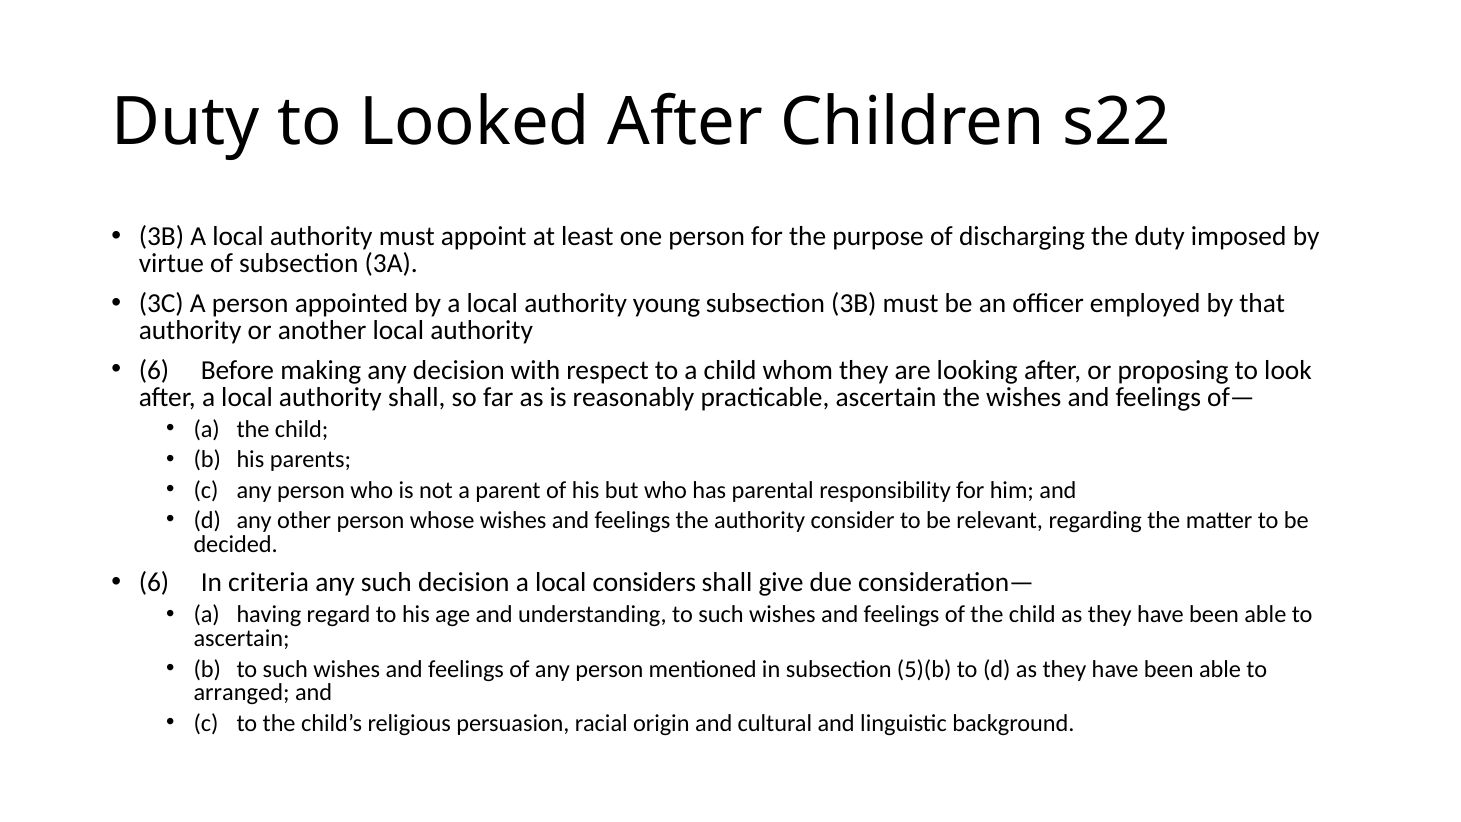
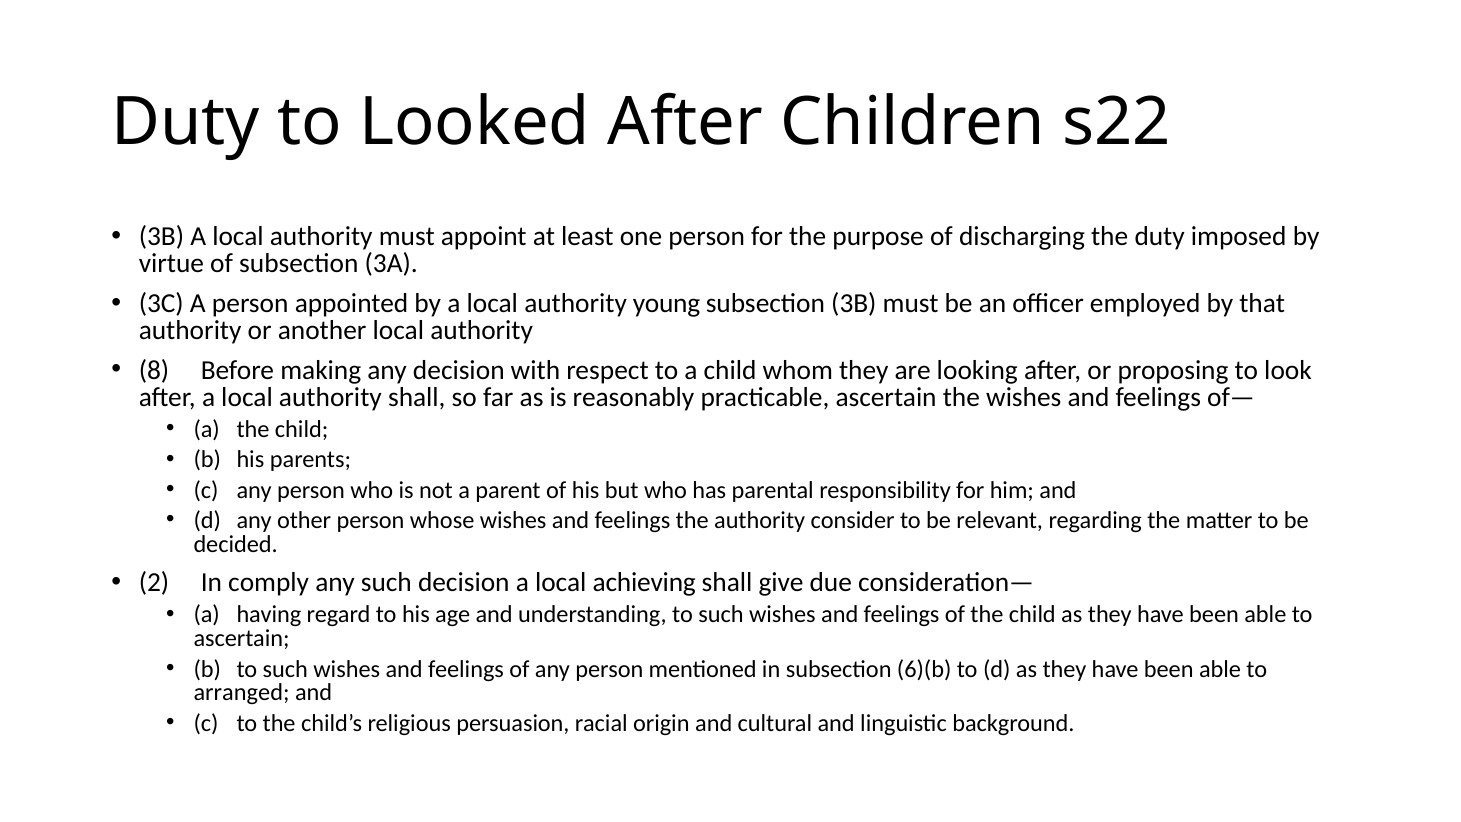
6: 6 -> 8 (154, 370)
6: 6 -> 2 (154, 583)
criteria: criteria -> comply (269, 583)
considers: considers -> achieving (644, 583)
5)(b: 5)(b -> 6)(b (924, 669)
